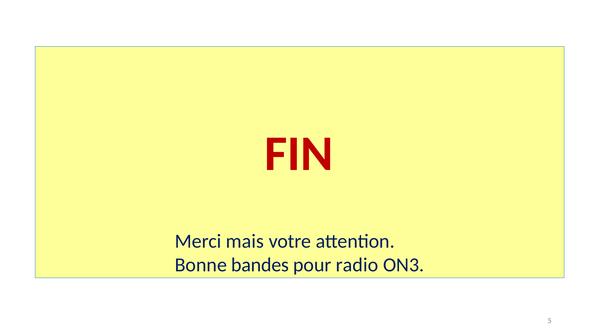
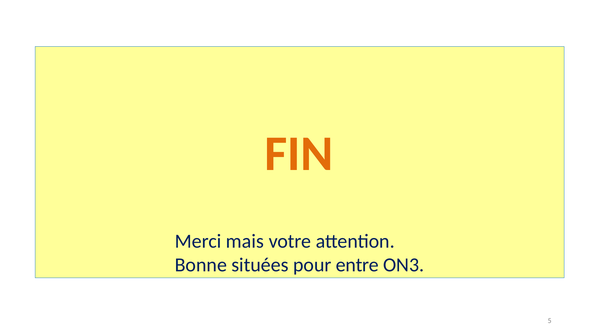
FIN colour: red -> orange (299, 154)
bandes: bandes -> situées (260, 265)
radio: radio -> entre (357, 265)
